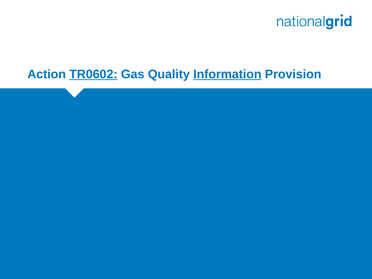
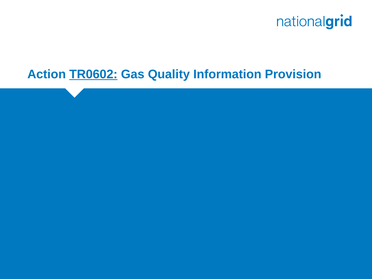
Information underline: present -> none (227, 74)
